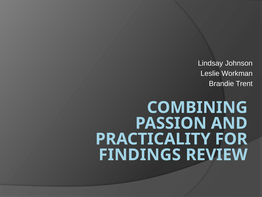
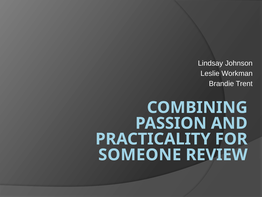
FINDINGS: FINDINGS -> SOMEONE (140, 154)
